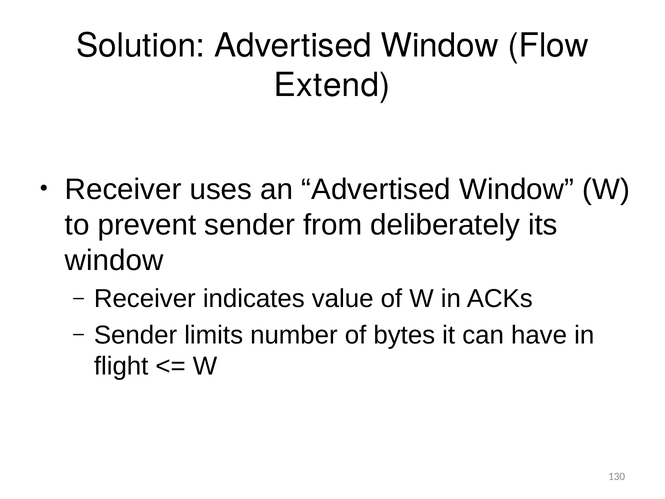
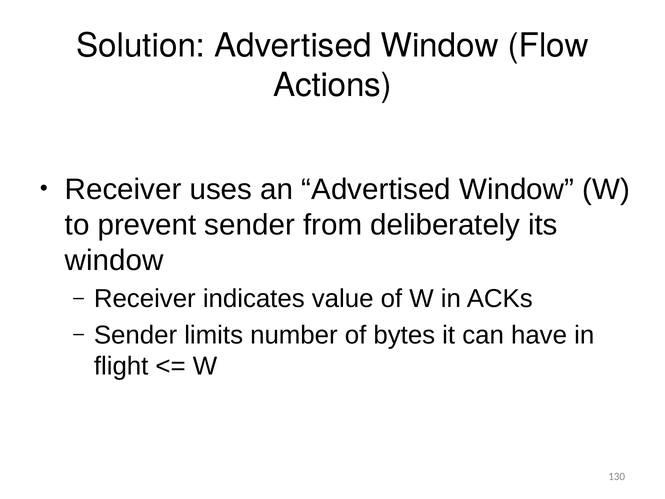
Extend: Extend -> Actions (333, 85)
